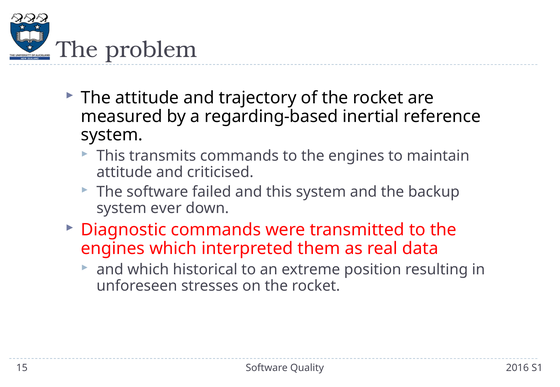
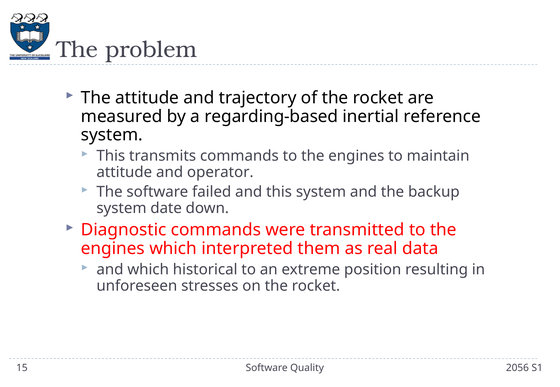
criticised: criticised -> operator (220, 172)
ever: ever -> date (166, 209)
2016: 2016 -> 2056 (517, 369)
